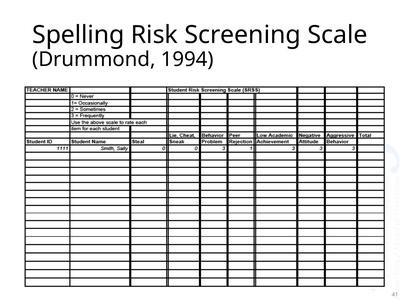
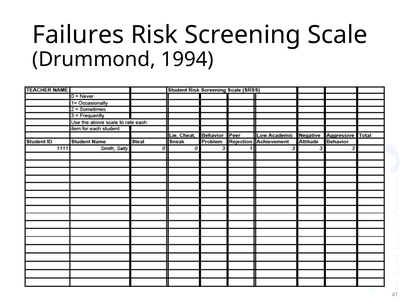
Spelling: Spelling -> Failures (78, 35)
